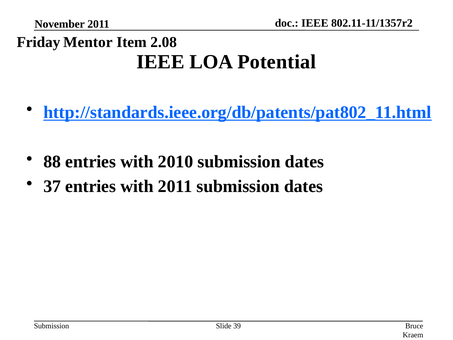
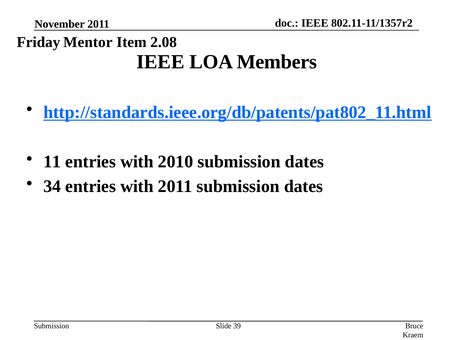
Potential: Potential -> Members (277, 62)
88: 88 -> 11 (52, 162)
37: 37 -> 34 (52, 186)
